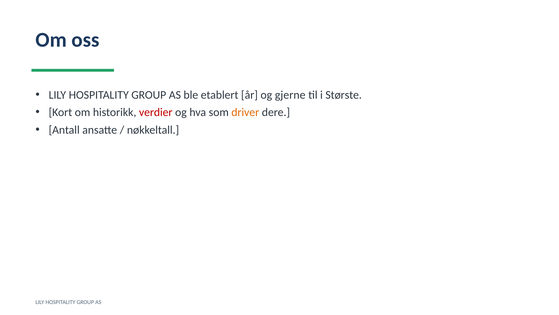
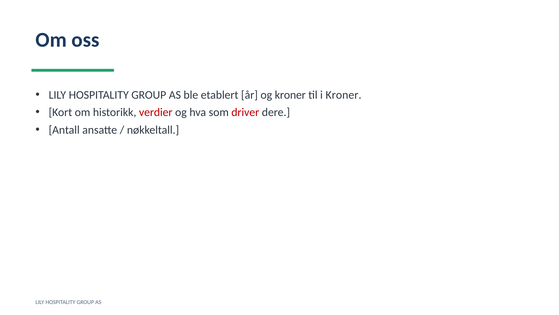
og gjerne: gjerne -> kroner (290, 95)
i Største: Største -> Kroner (344, 95)
driver colour: orange -> red (245, 112)
